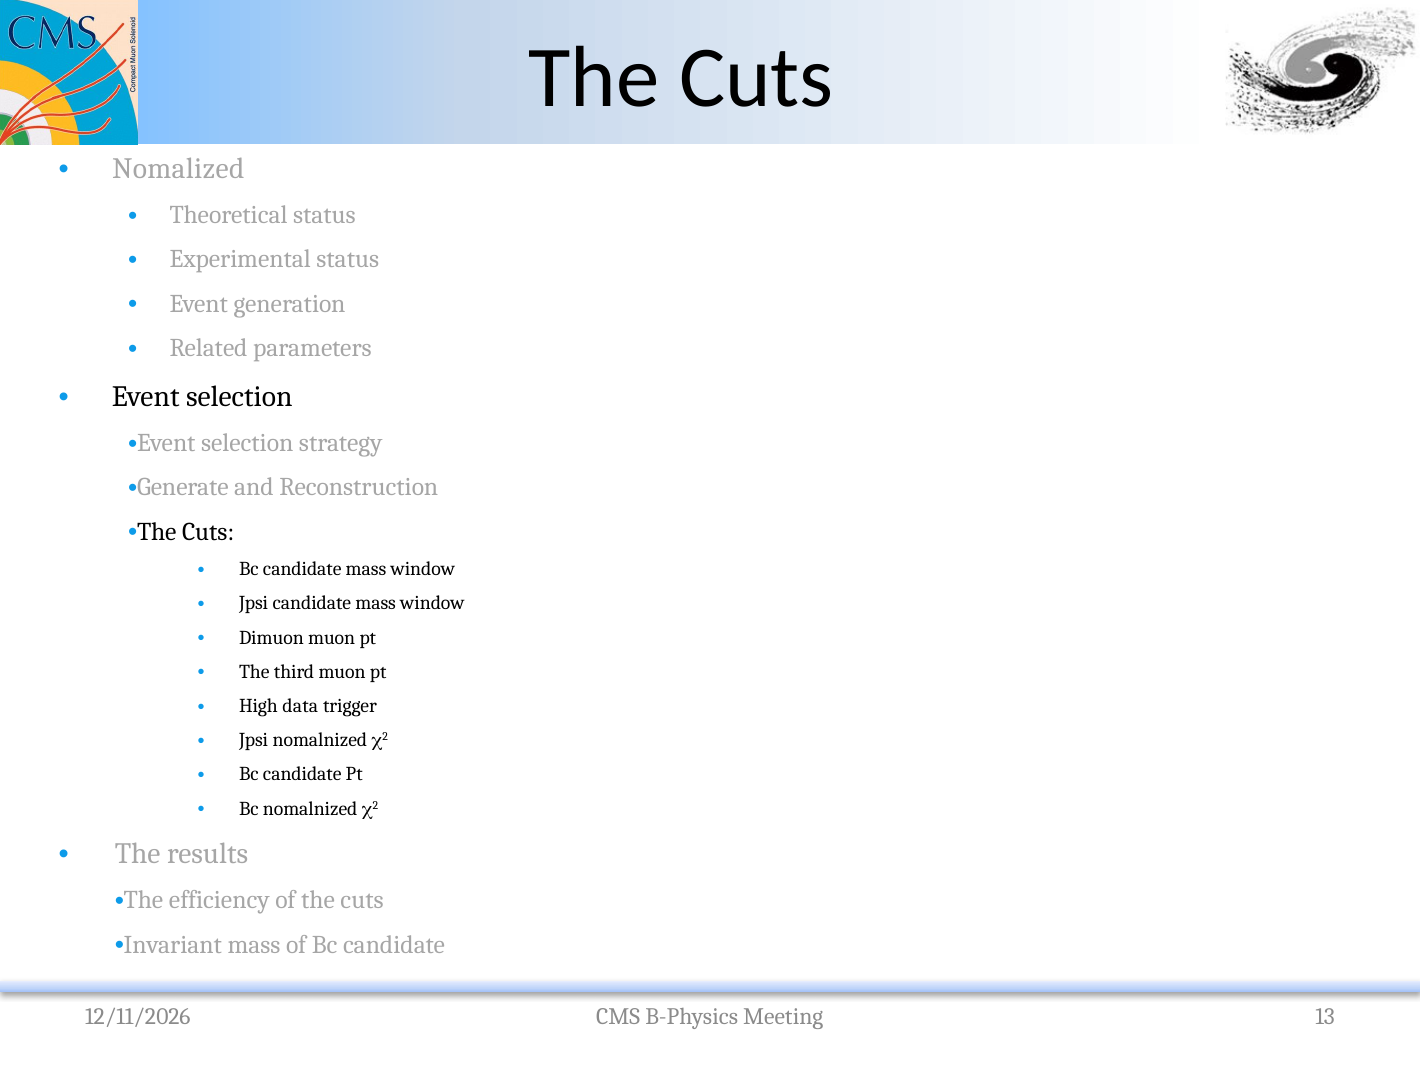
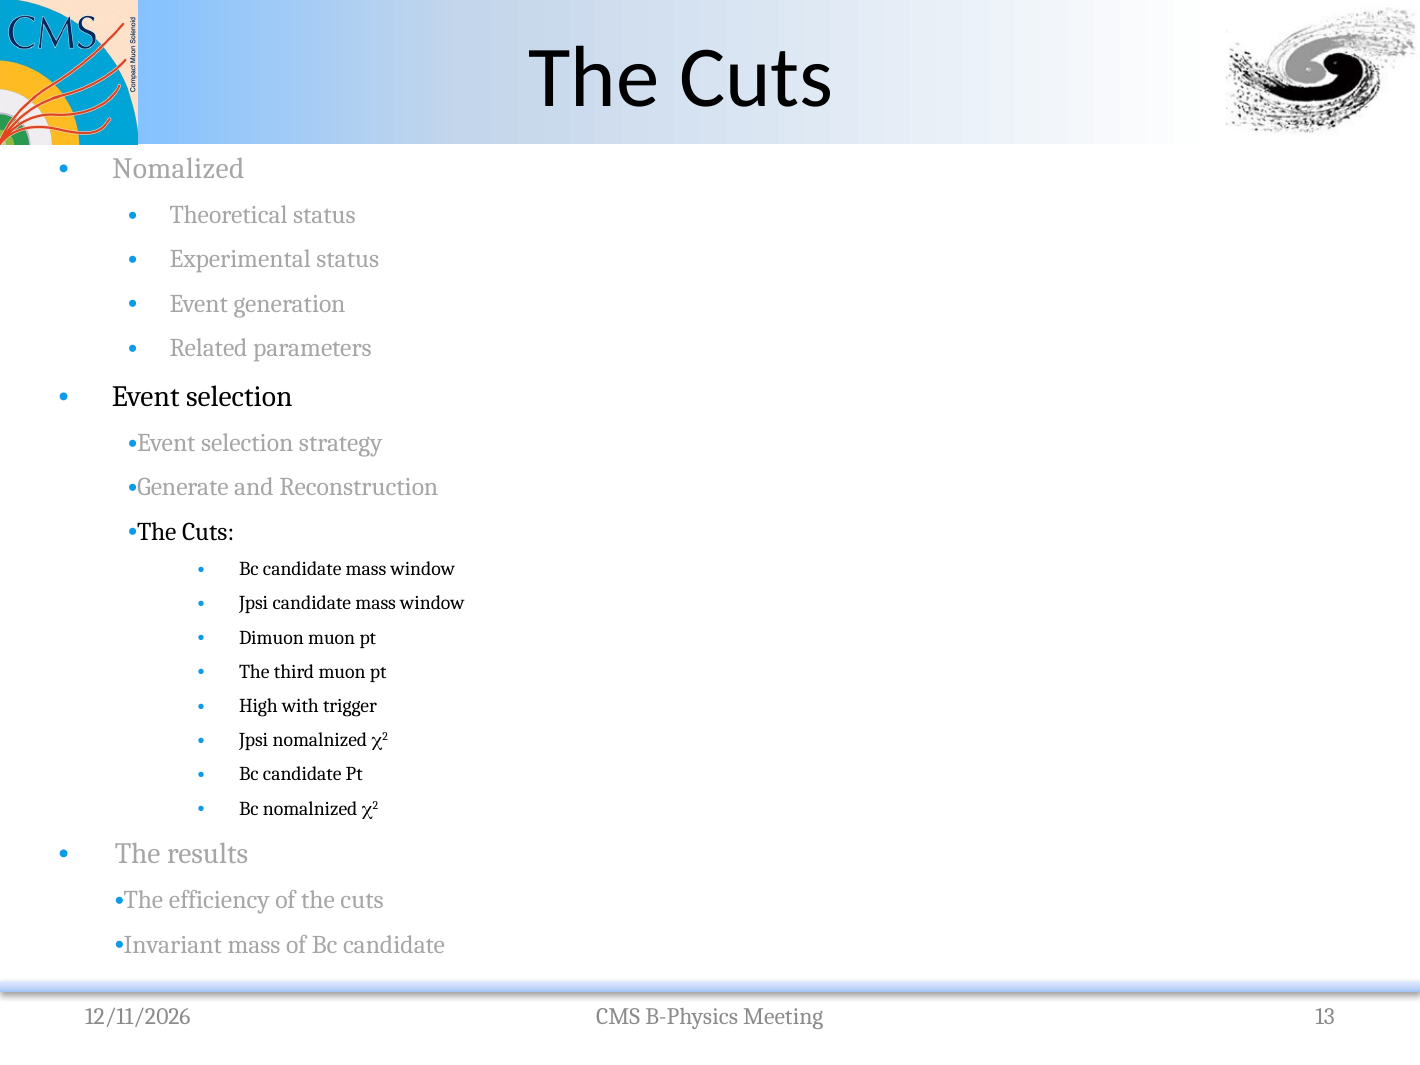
data: data -> with (300, 706)
